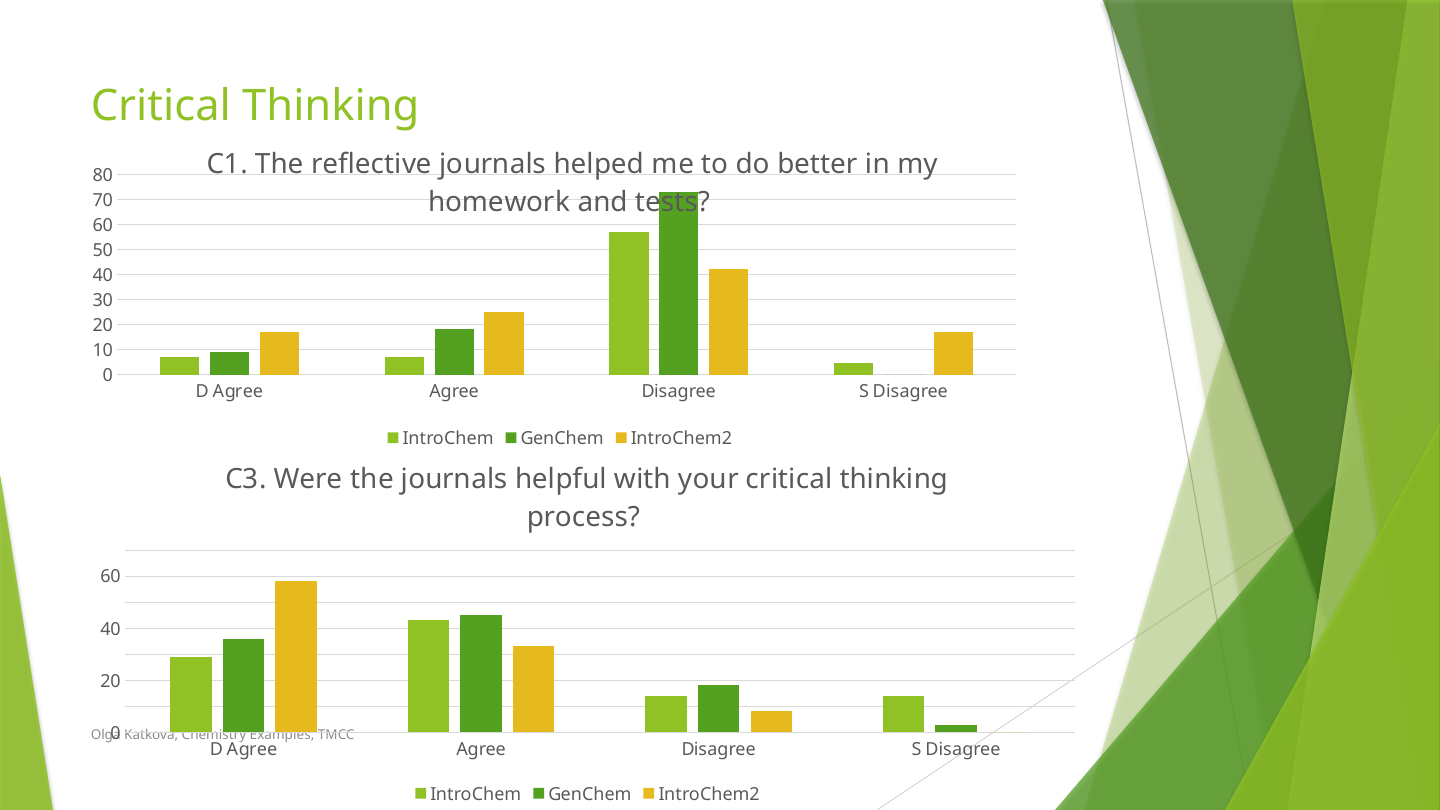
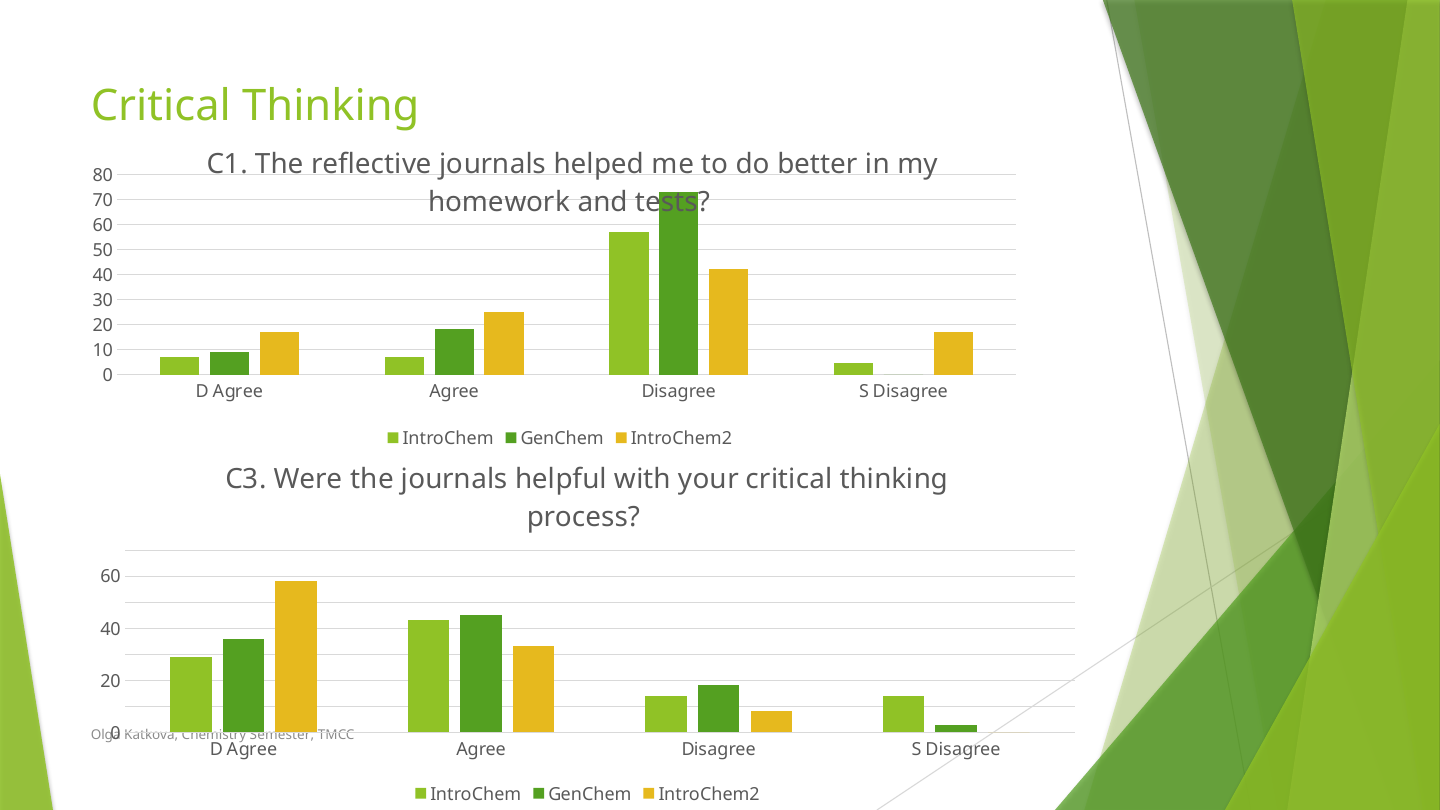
Examples: Examples -> Semester (282, 735)
